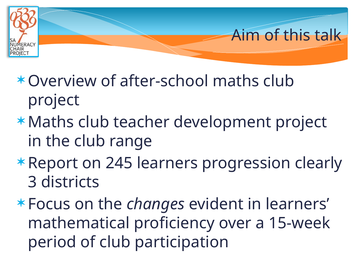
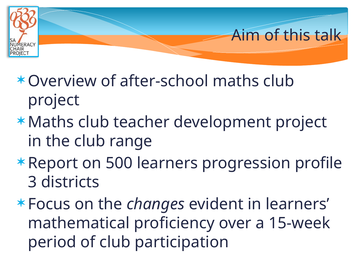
245: 245 -> 500 (119, 163)
clearly: clearly -> profile (319, 163)
